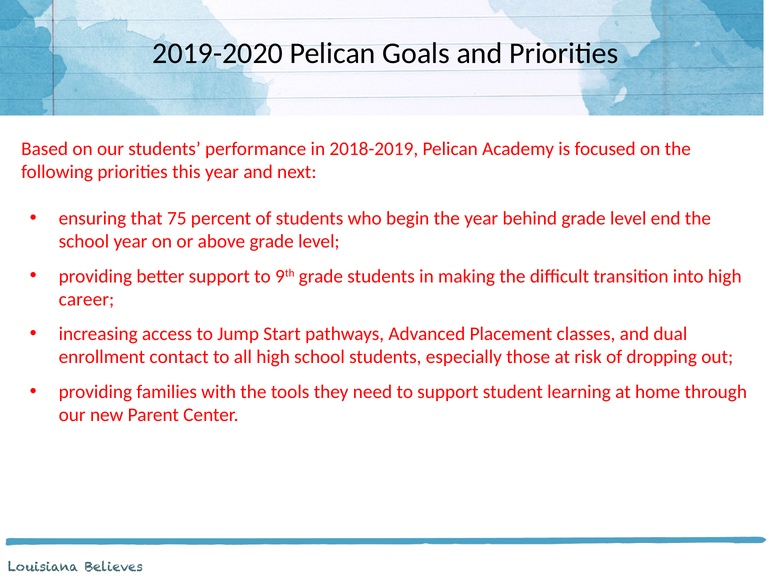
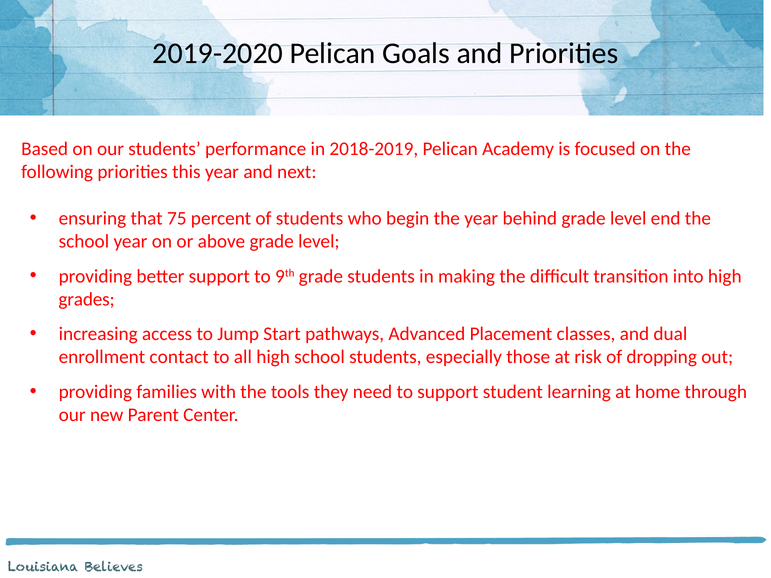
career: career -> grades (87, 299)
